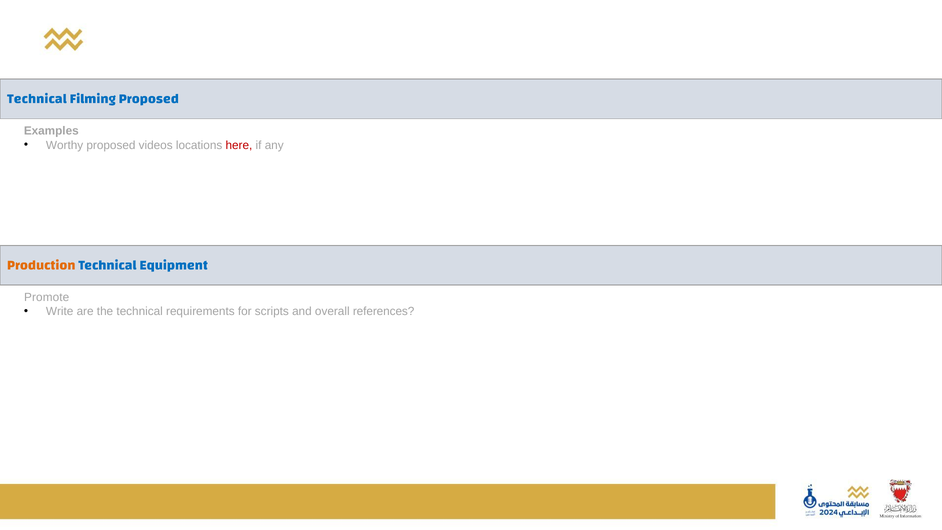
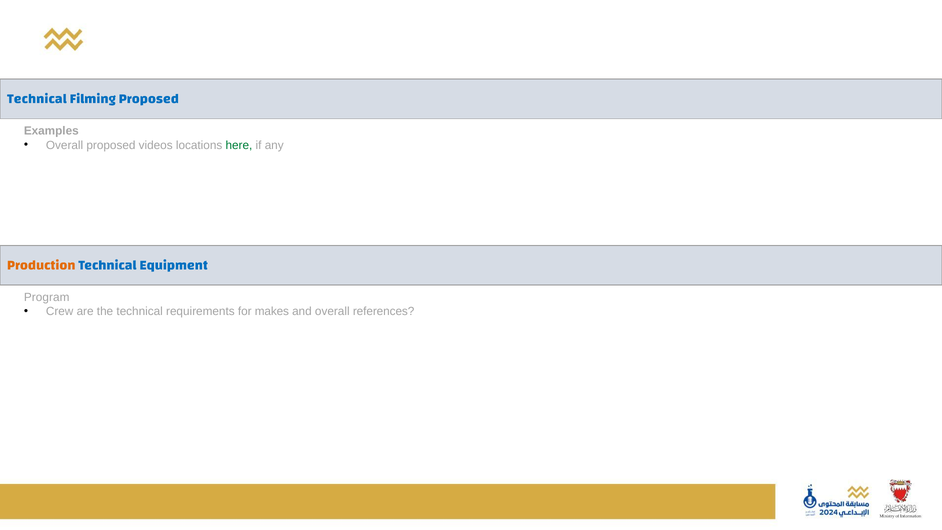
Worthy: Worthy -> Overall (65, 145)
here colour: red -> green (239, 145)
Promote: Promote -> Program (47, 297)
Write: Write -> Crew (60, 311)
scripts: scripts -> makes (272, 311)
